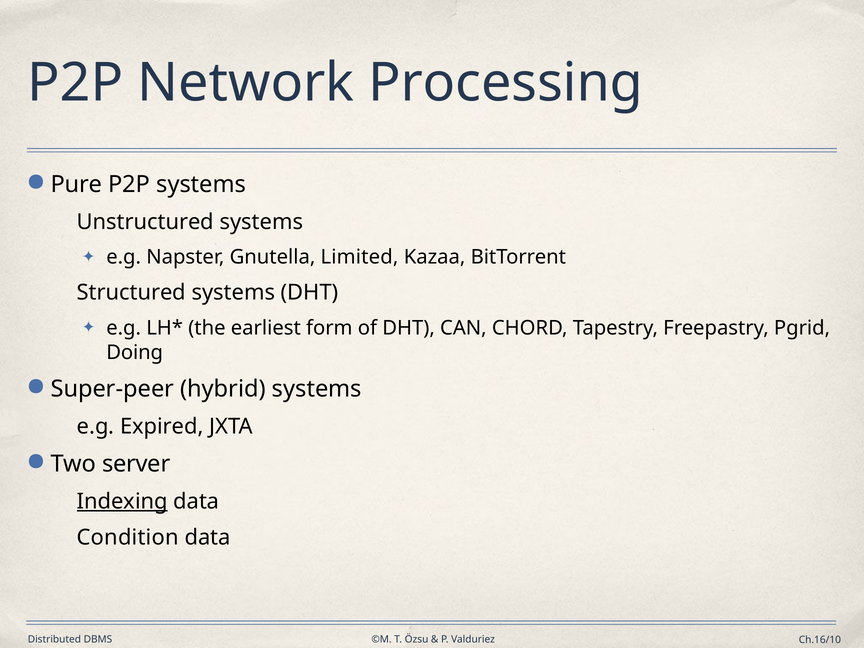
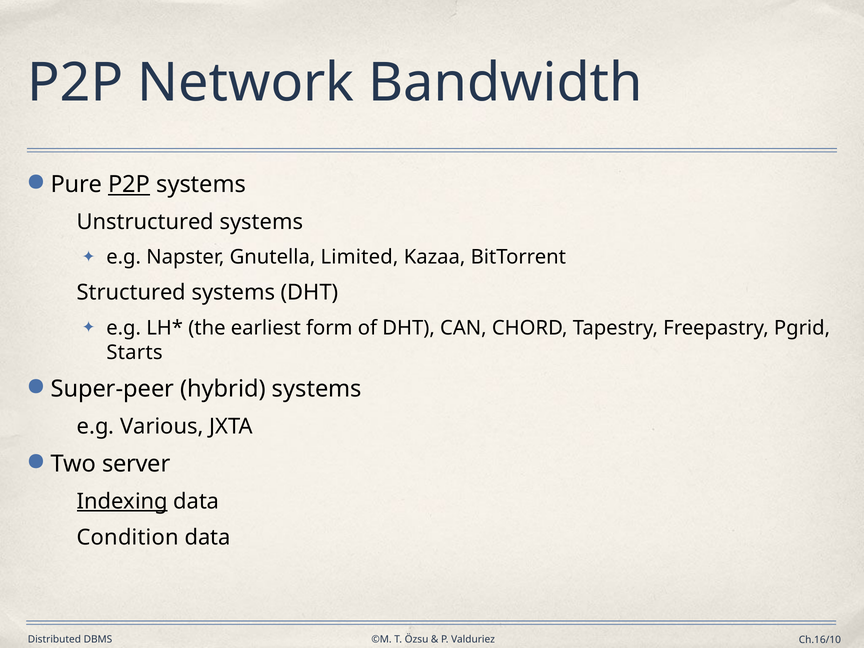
Processing: Processing -> Bandwidth (506, 83)
P2P underline: none -> present (129, 185)
Doing: Doing -> Starts (135, 352)
Expired: Expired -> Various (162, 426)
